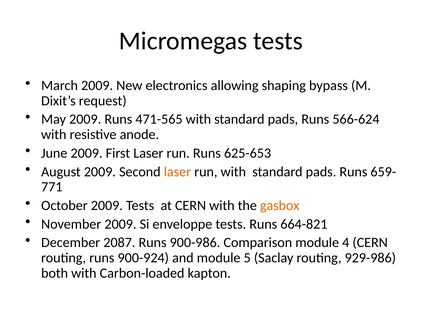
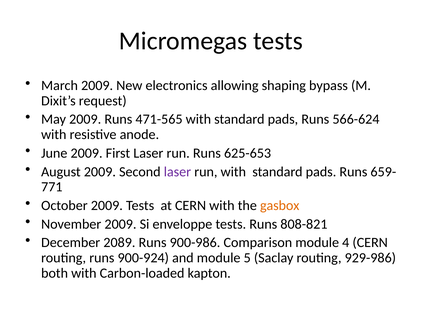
laser colour: orange -> purple (177, 171)
664-821: 664-821 -> 808-821 (304, 224)
2087: 2087 -> 2089 (119, 242)
